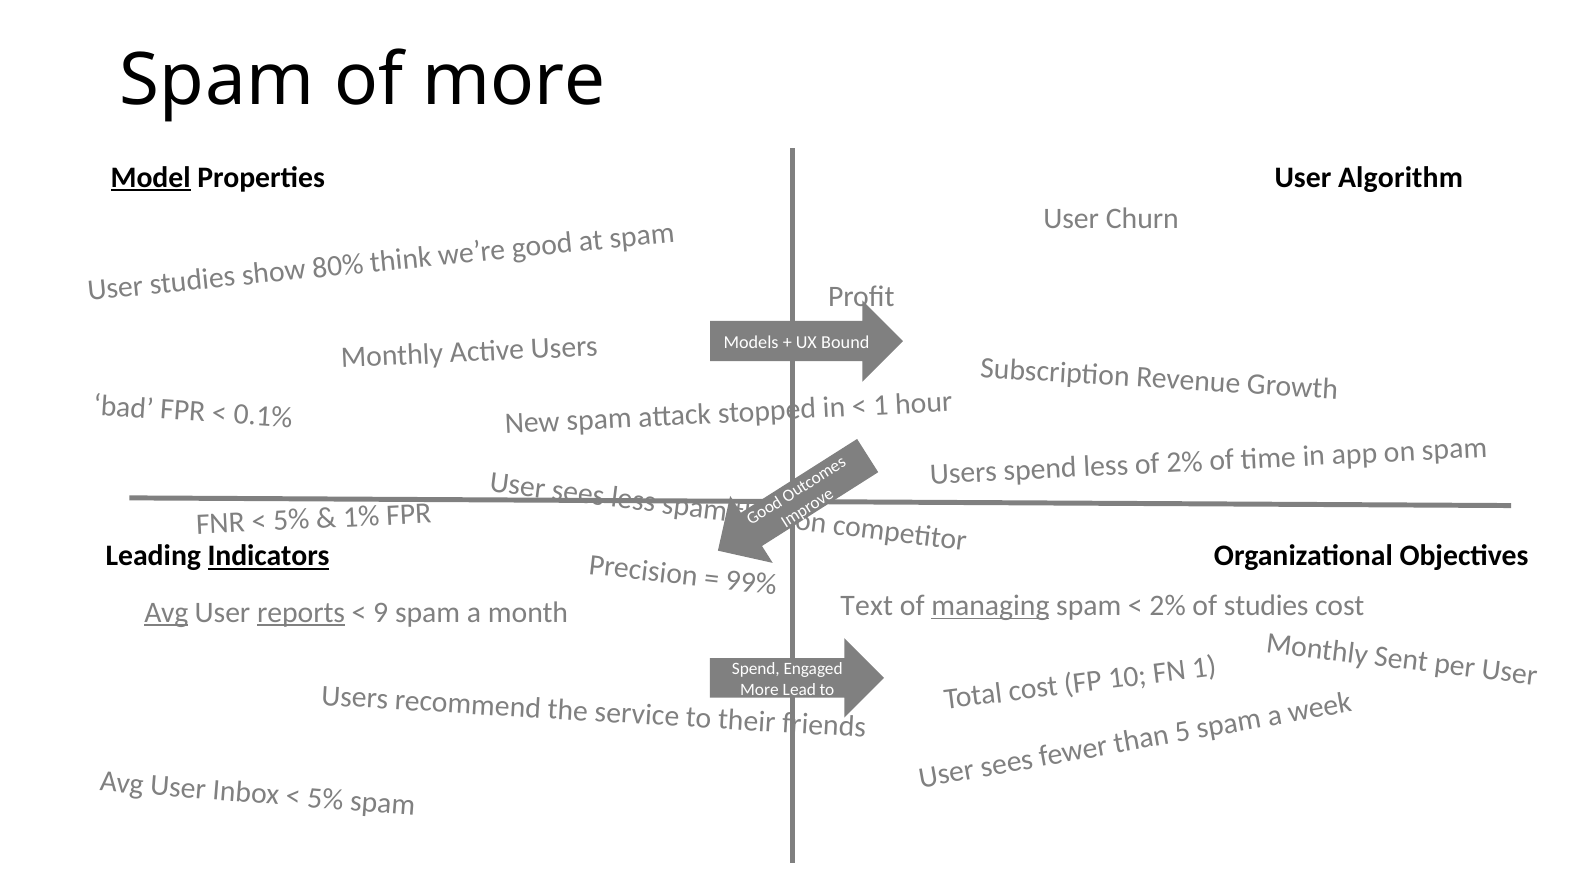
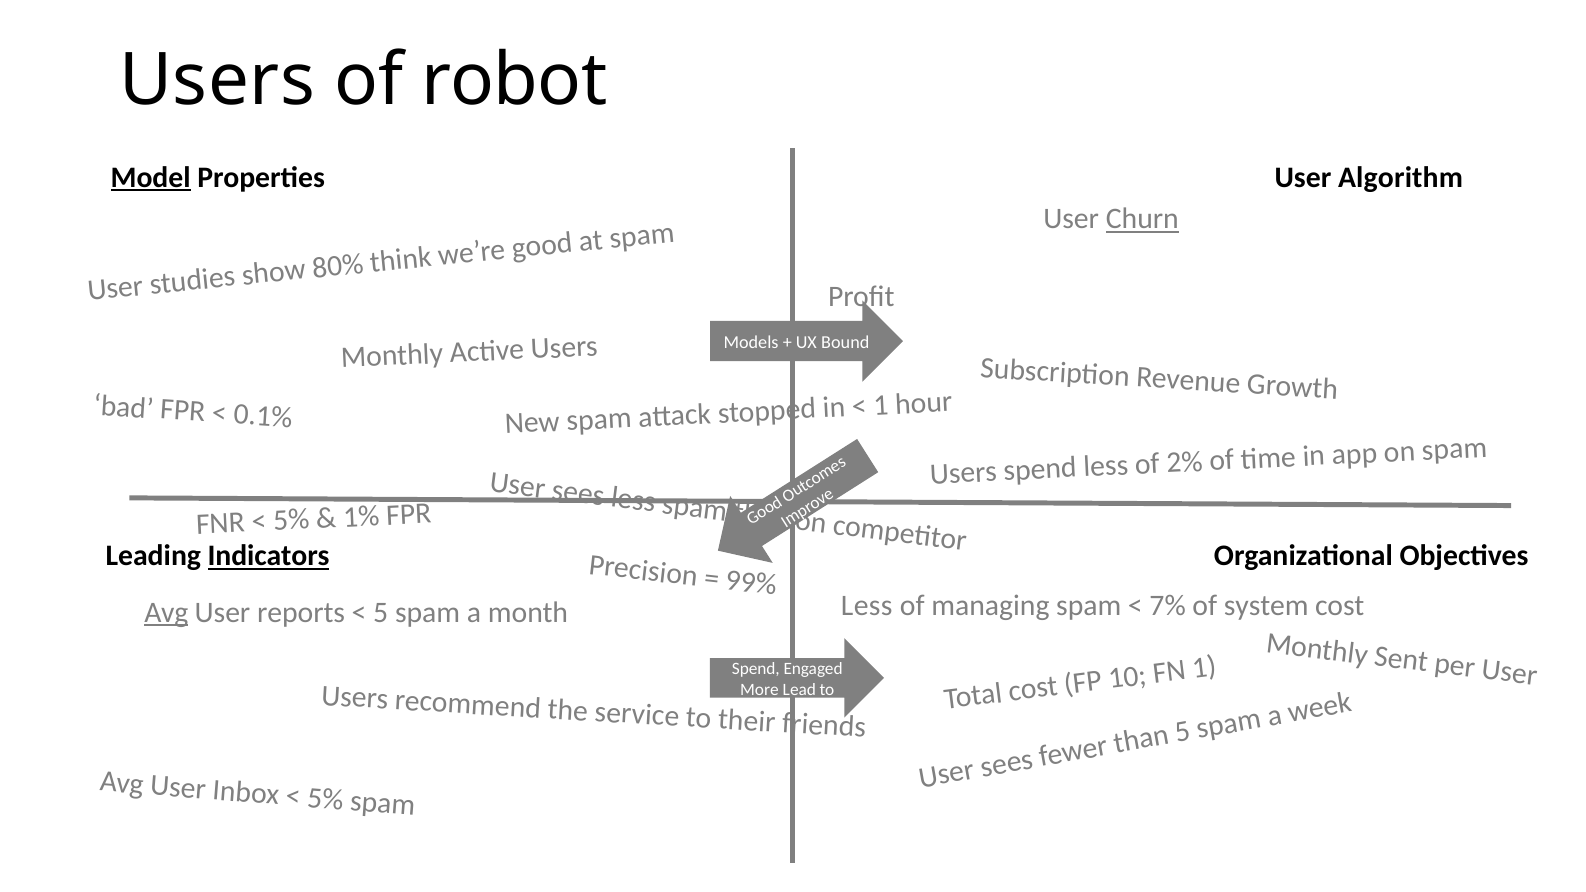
Spam: Spam -> Users (217, 81)
of more: more -> robot (514, 81)
Churn underline: none -> present (1142, 219)
Text: Text -> Less (867, 606)
managing underline: present -> none (990, 606)
2%: 2% -> 7% (1168, 606)
of studies: studies -> system (1266, 606)
reports underline: present -> none (301, 613)
9: 9 -> 5 (381, 613)
